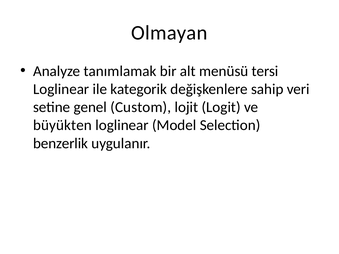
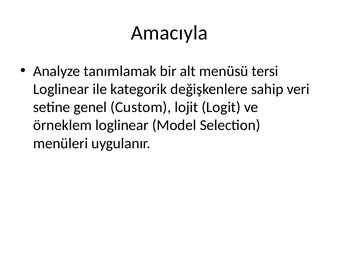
Olmayan: Olmayan -> Amacıyla (169, 33)
büyükten: büyükten -> örneklem (62, 125)
benzerlik: benzerlik -> menüleri (61, 143)
